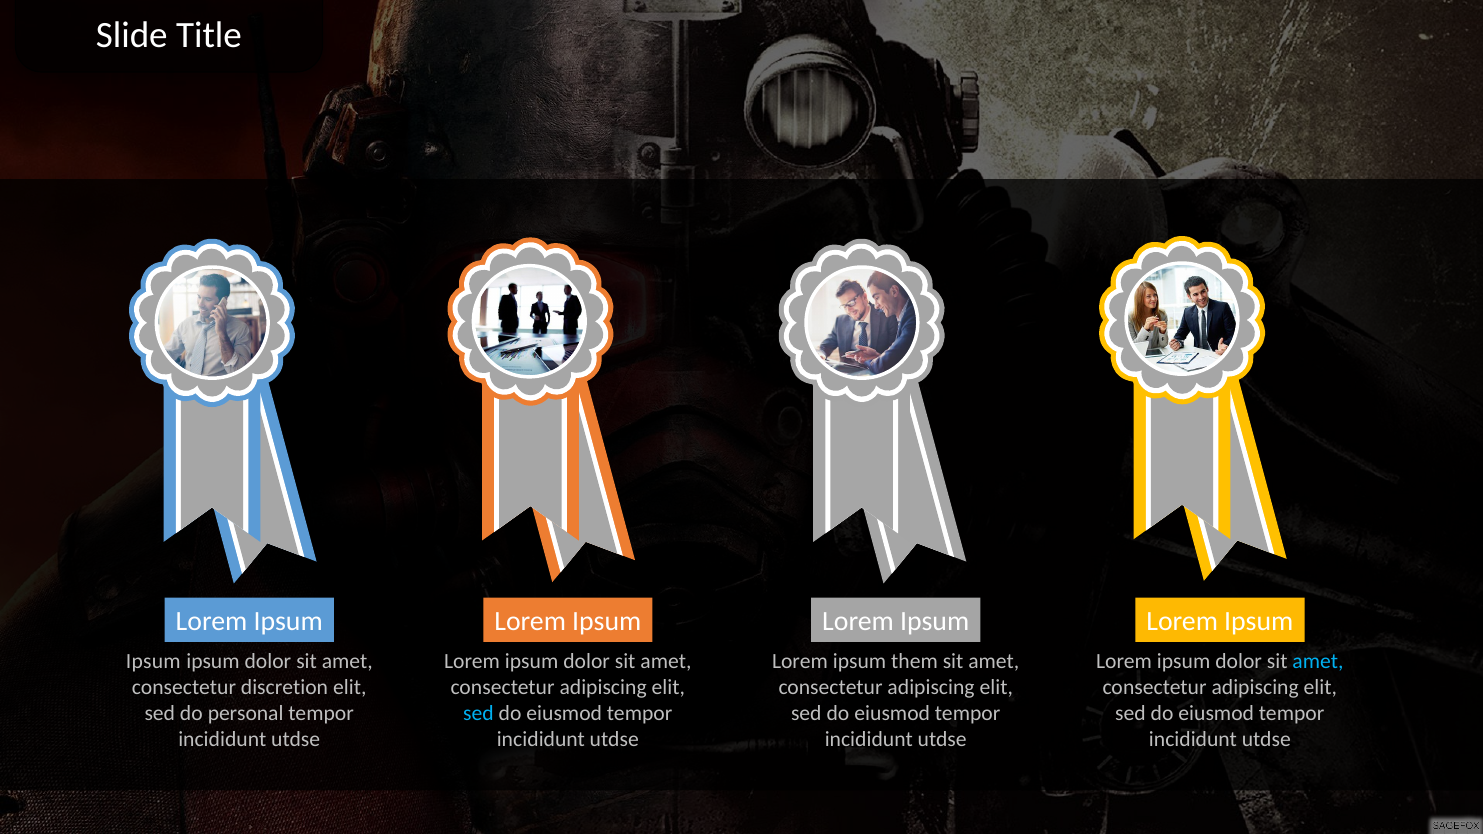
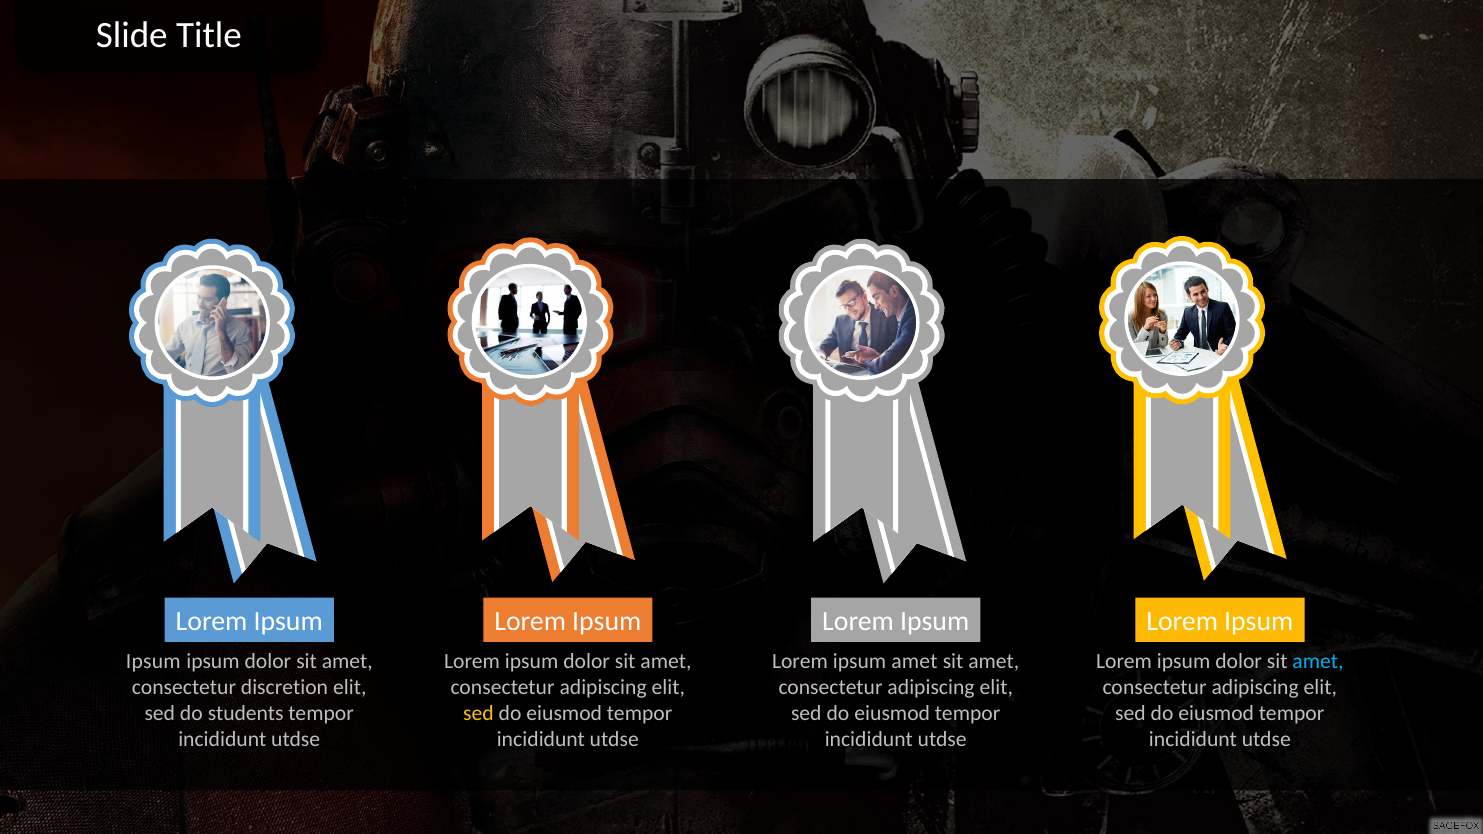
ipsum them: them -> amet (914, 662)
personal: personal -> students (246, 714)
sed colour: light blue -> yellow (478, 714)
